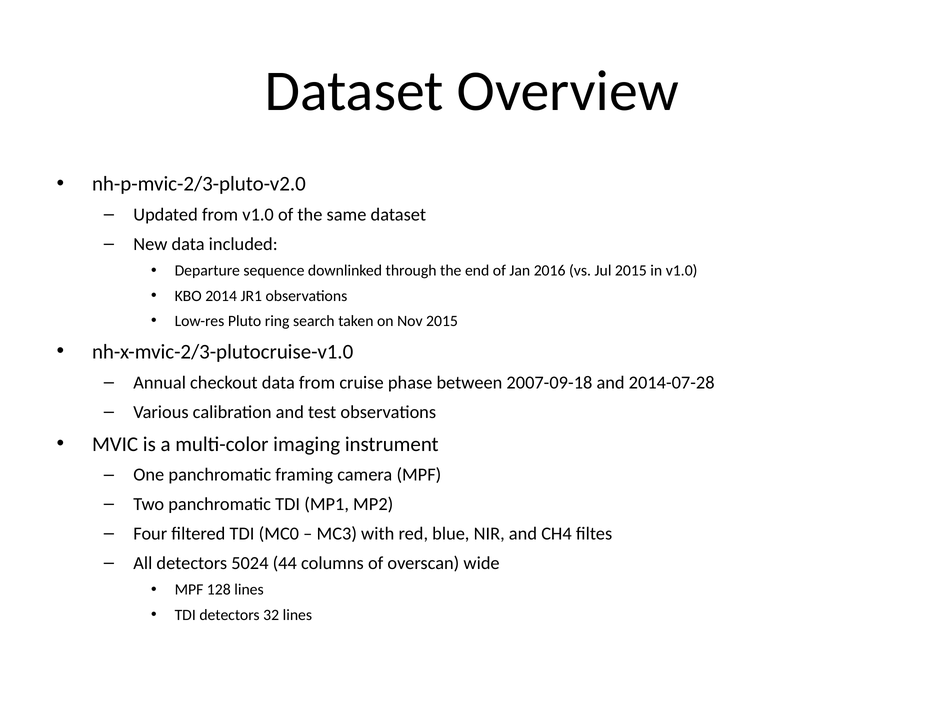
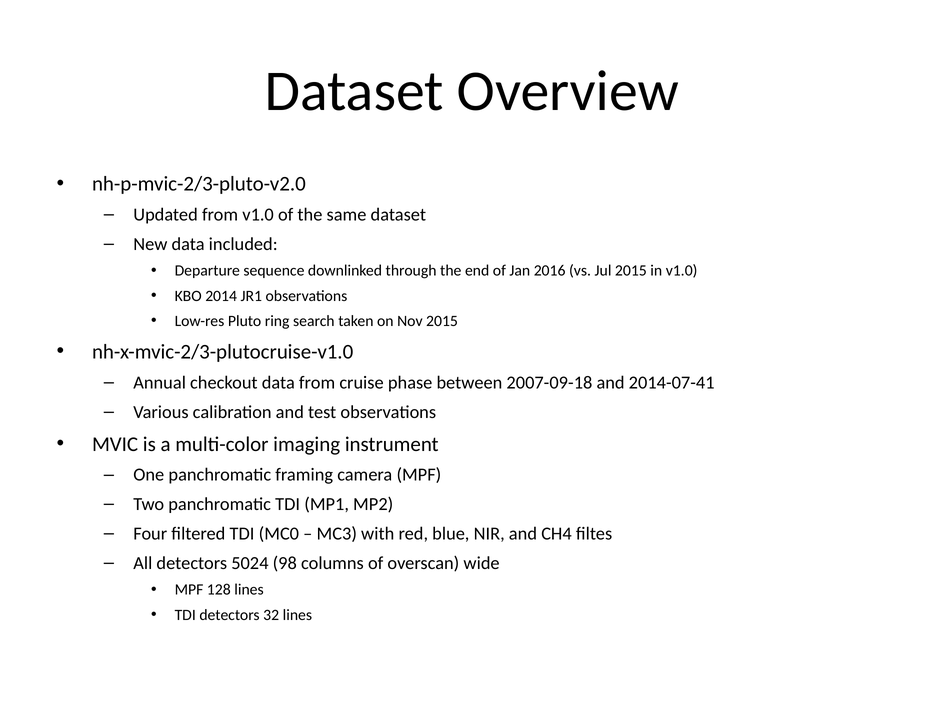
2014-07-28: 2014-07-28 -> 2014-07-41 (672, 383)
44: 44 -> 98 (285, 563)
